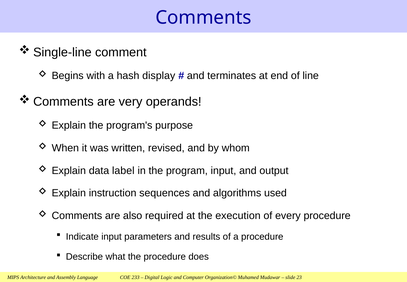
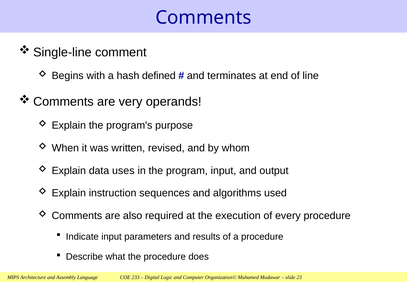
display: display -> defined (159, 76)
label: label -> uses (123, 170)
